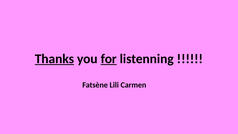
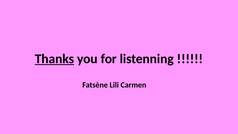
for underline: present -> none (109, 59)
